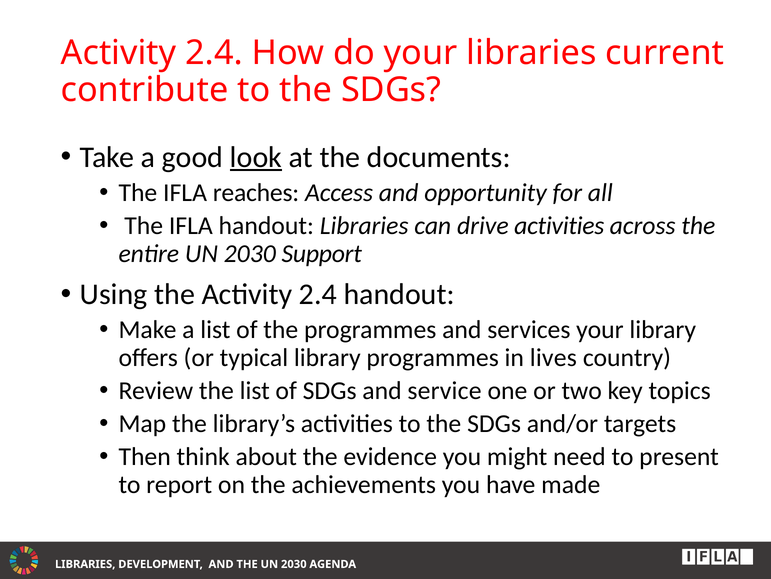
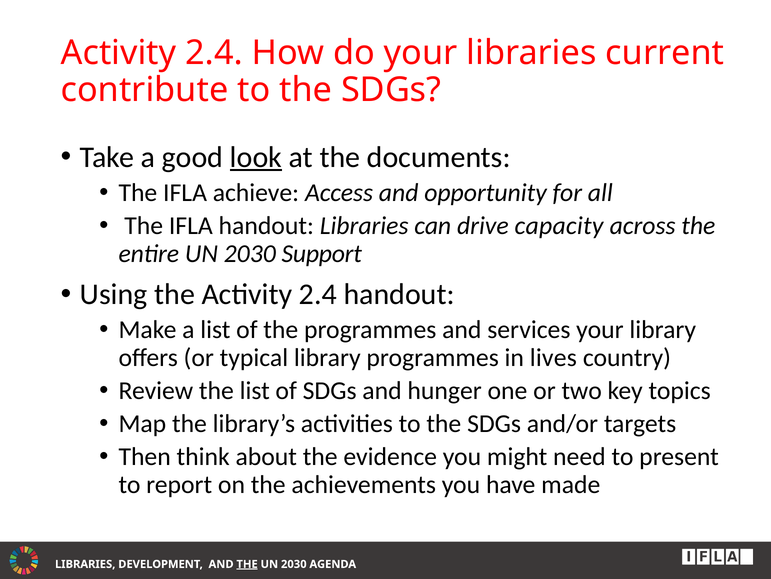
reaches: reaches -> achieve (256, 192)
drive activities: activities -> capacity (559, 226)
service: service -> hunger (445, 390)
THE underline: none -> present (247, 563)
